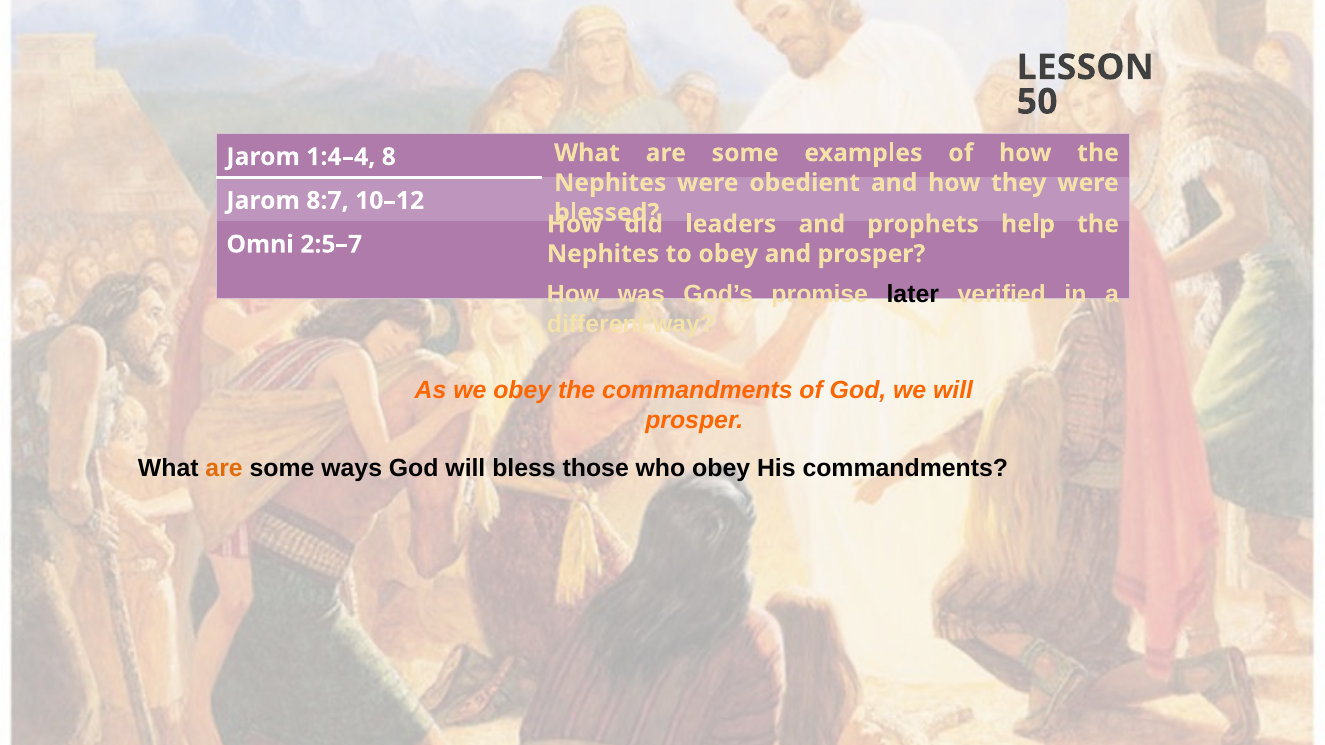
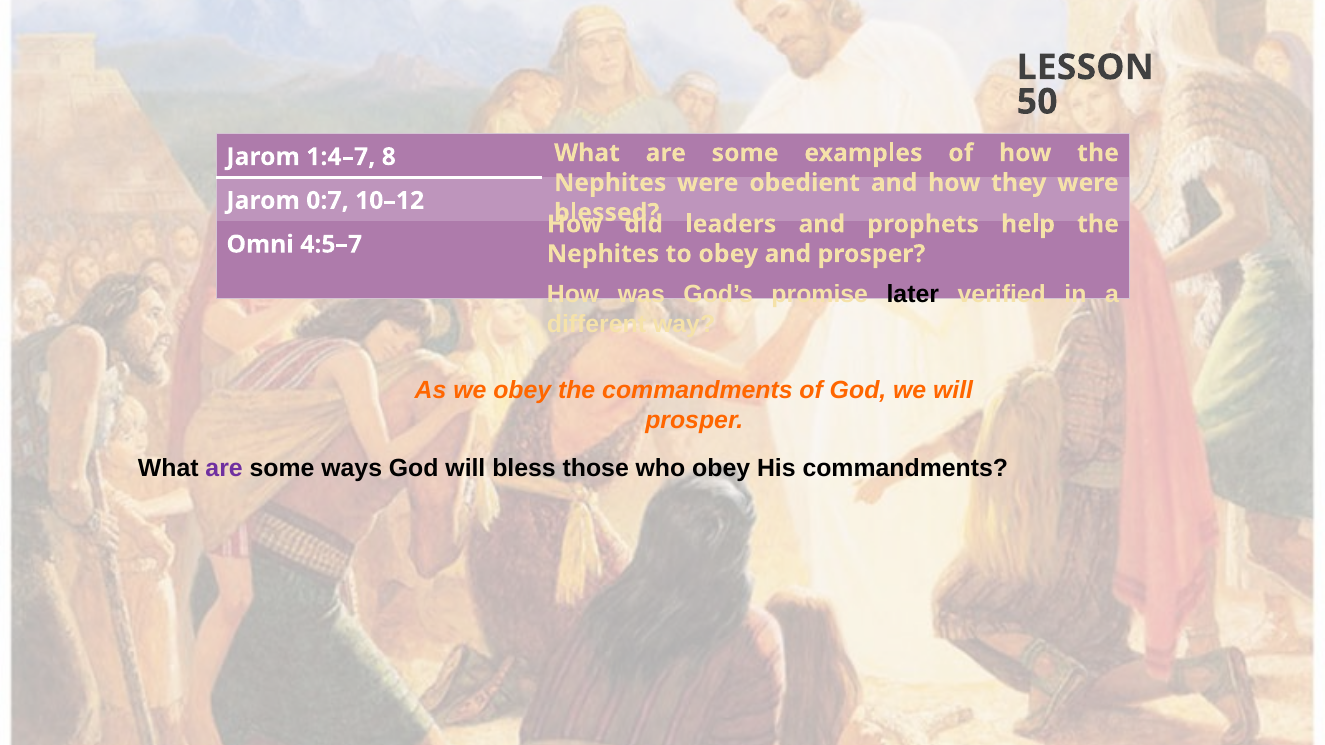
1:4–4: 1:4–4 -> 1:4–7 (341, 157)
8:7: 8:7 -> 0:7 (327, 201)
2:5–7: 2:5–7 -> 4:5–7 (331, 244)
are colour: orange -> purple (224, 468)
